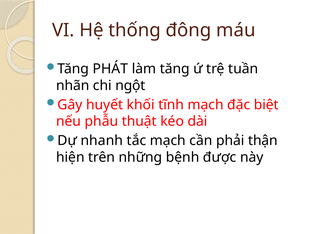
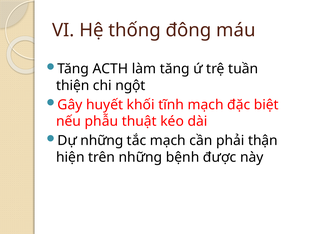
PHÁT: PHÁT -> ACTH (110, 69)
nhãn: nhãn -> thiện (73, 85)
Dự nhanh: nhanh -> những (102, 141)
